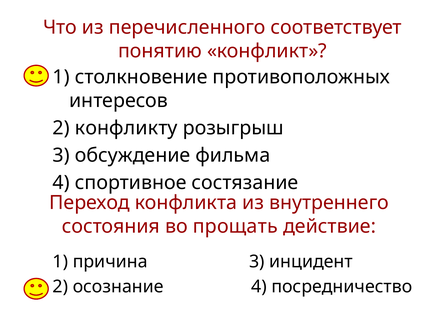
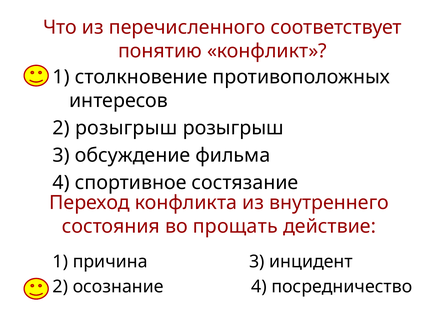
2 конфликту: конфликту -> розыгрыш (126, 128)
